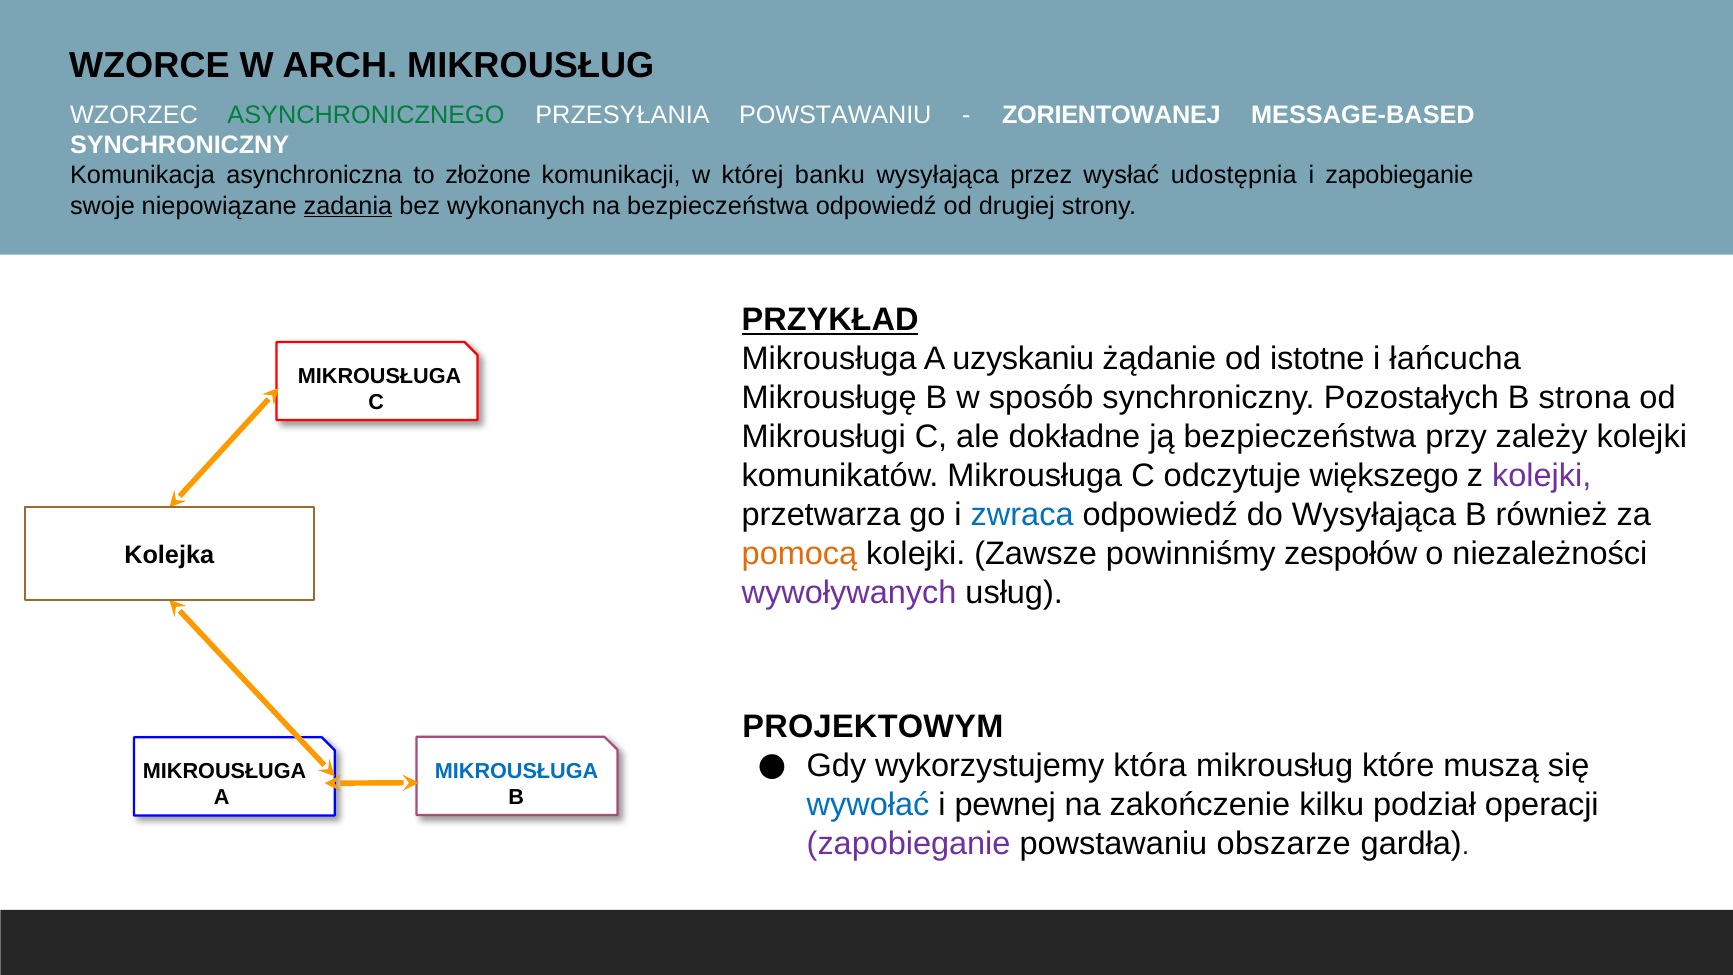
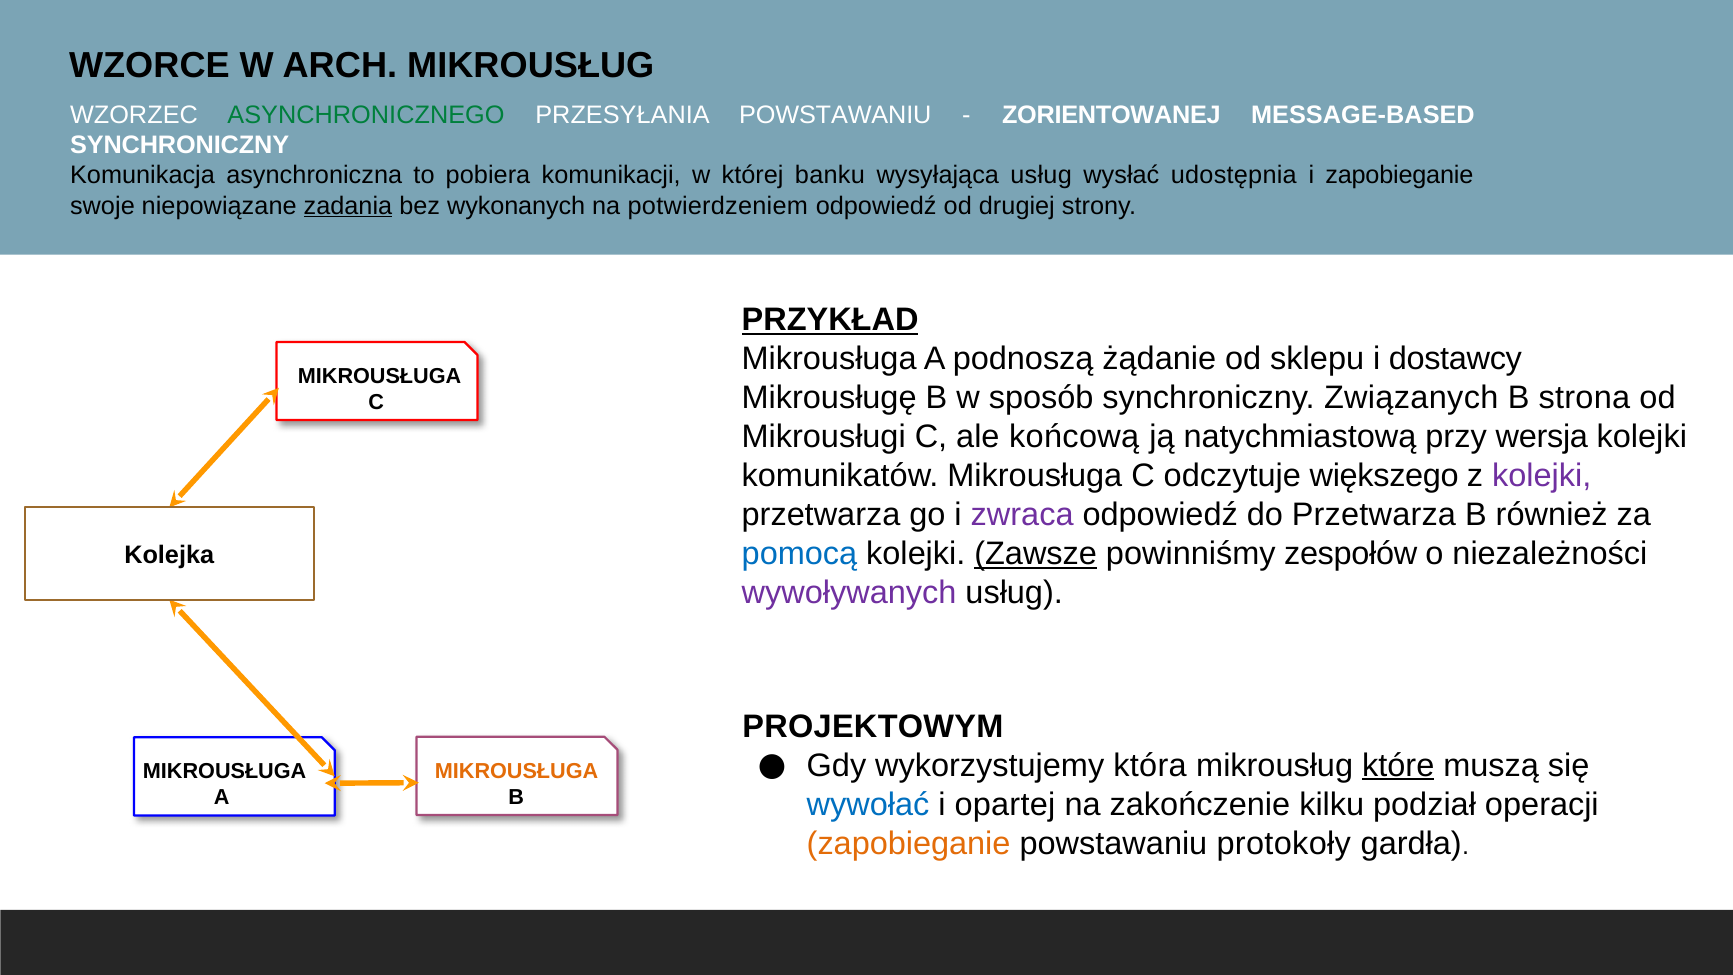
złożone: złożone -> pobiera (488, 175)
wysyłająca przez: przez -> usług (1041, 175)
na bezpieczeństwa: bezpieczeństwa -> potwierdzeniem (718, 206)
uzyskaniu: uzyskaniu -> podnoszą (1023, 359)
istotne: istotne -> sklepu (1317, 359)
łańcucha: łańcucha -> dostawcy (1455, 359)
Pozostałych: Pozostałych -> Związanych (1411, 398)
dokładne: dokładne -> końcową (1074, 437)
ją bezpieczeństwa: bezpieczeństwa -> natychmiastową (1300, 437)
zależy: zależy -> wersja (1542, 437)
zwraca colour: blue -> purple (1022, 515)
do Wysyłająca: Wysyłająca -> Przetwarza (1374, 515)
pomocą colour: orange -> blue (799, 554)
Zawsze underline: none -> present (1036, 554)
które underline: none -> present (1398, 765)
MIKROUSŁUGA colour: blue -> orange (517, 771)
pewnej: pewnej -> opartej (1005, 804)
zapobieganie colour: purple -> orange (909, 843)
obszarze: obszarze -> protokoły (1284, 843)
